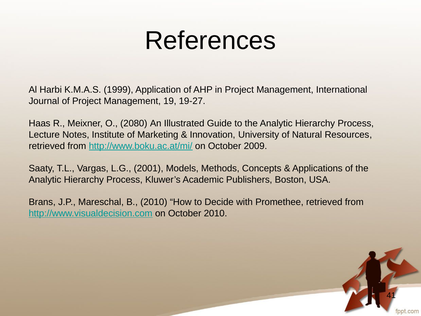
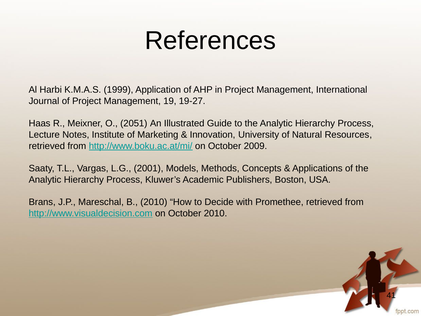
2080: 2080 -> 2051 (134, 123)
